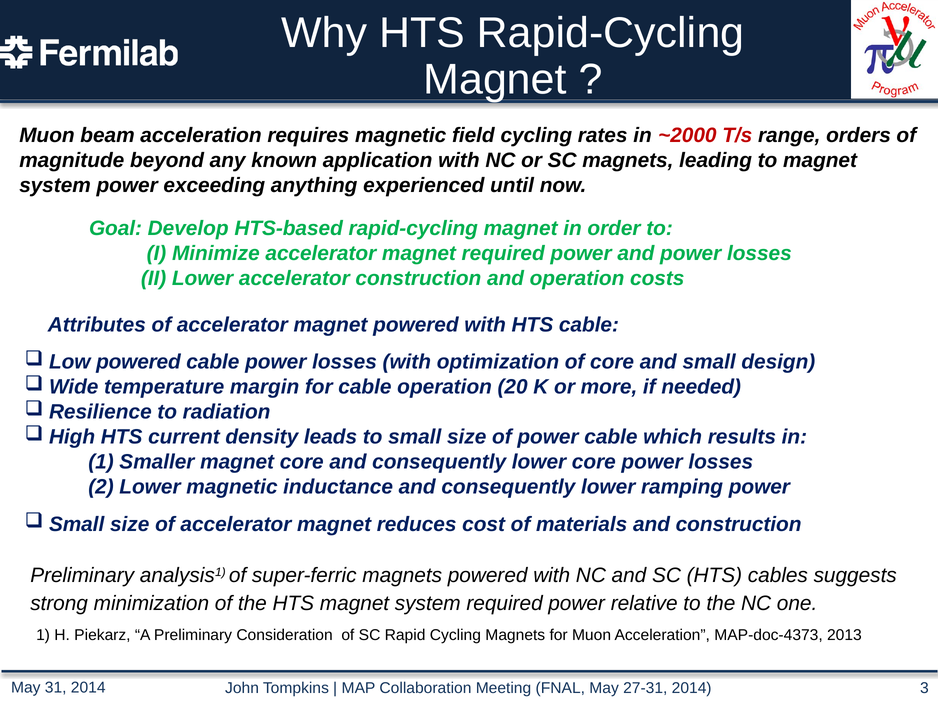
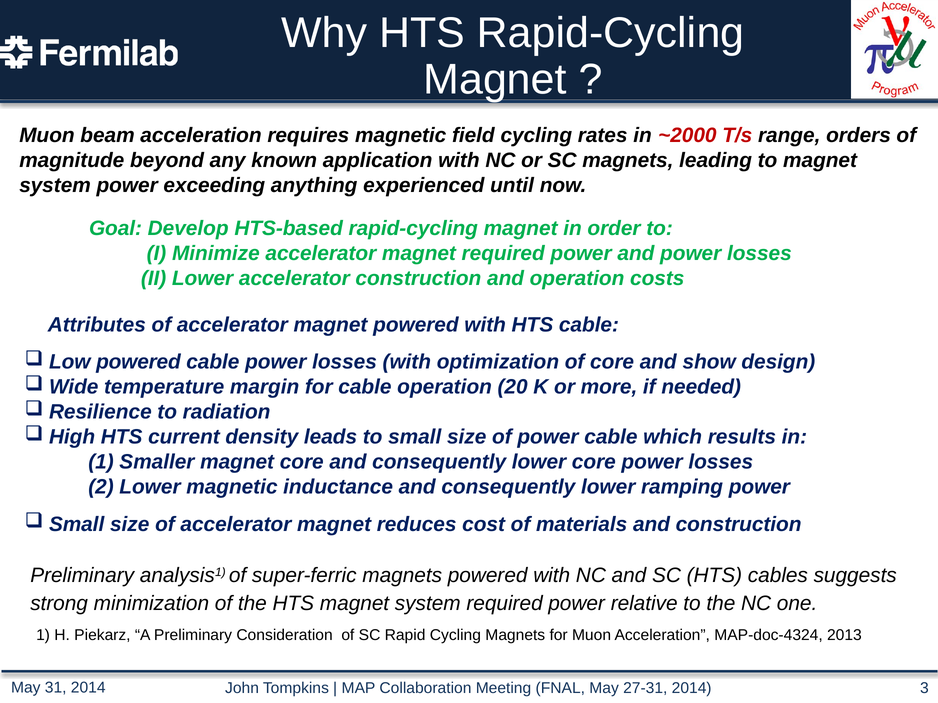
and small: small -> show (709, 362)
MAP-doc-4373: MAP-doc-4373 -> MAP-doc-4324 (769, 636)
